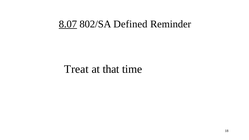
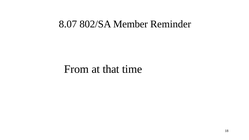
8.07 underline: present -> none (68, 24)
Defined: Defined -> Member (130, 24)
Treat: Treat -> From (76, 69)
